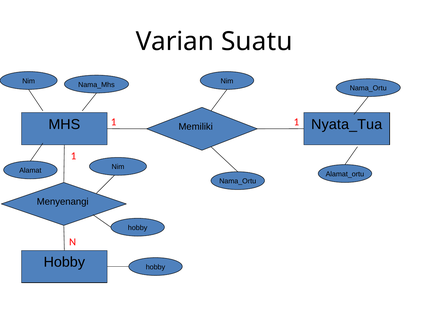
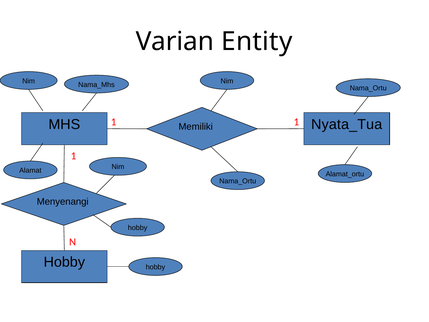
Suatu: Suatu -> Entity (257, 42)
